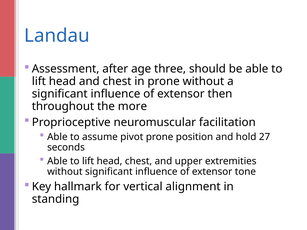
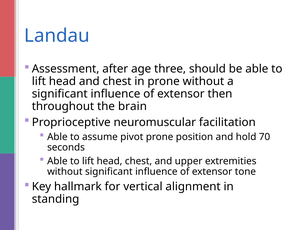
more: more -> brain (132, 106)
27: 27 -> 70 (265, 137)
